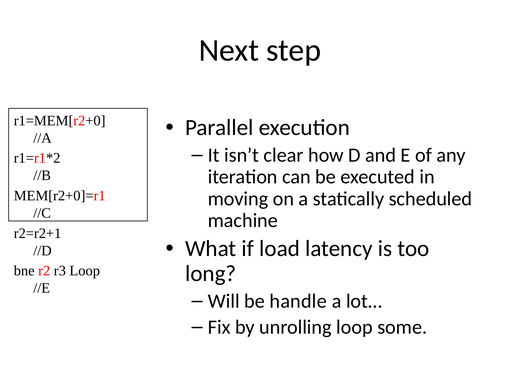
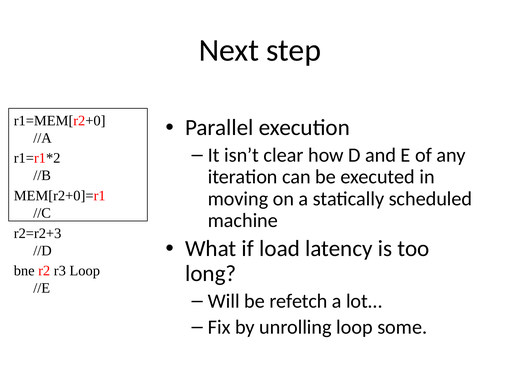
r2=r2+1: r2=r2+1 -> r2=r2+3 (38, 233)
handle: handle -> refetch (298, 301)
